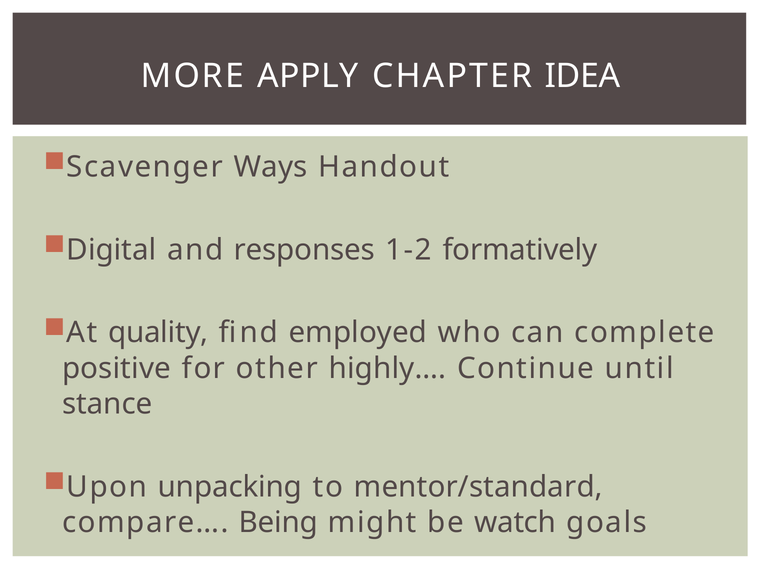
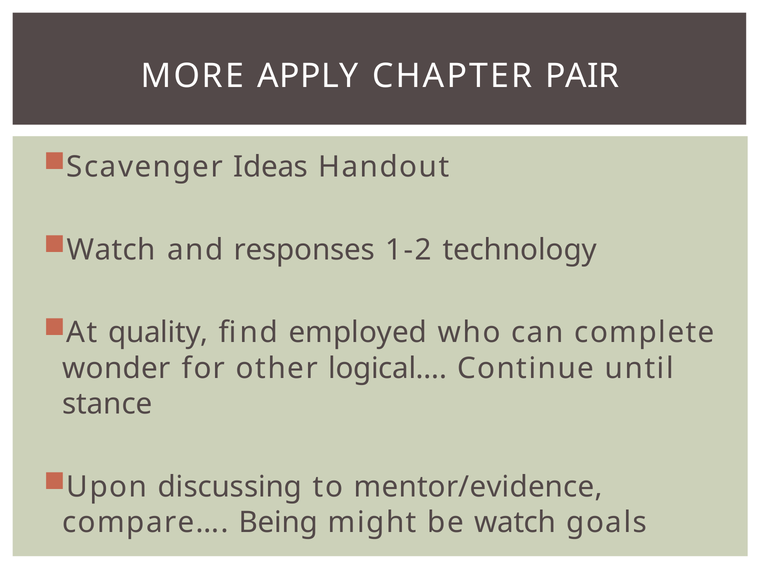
IDEA: IDEA -> PAIR (582, 76)
Ways: Ways -> Ideas (271, 167)
Digital: Digital -> Watch (111, 250)
formatively: formatively -> technology (520, 250)
positive: positive -> wonder (116, 368)
highly…: highly… -> logical… (388, 368)
unpacking: unpacking -> discussing (230, 487)
mentor/standard: mentor/standard -> mentor/evidence (478, 487)
